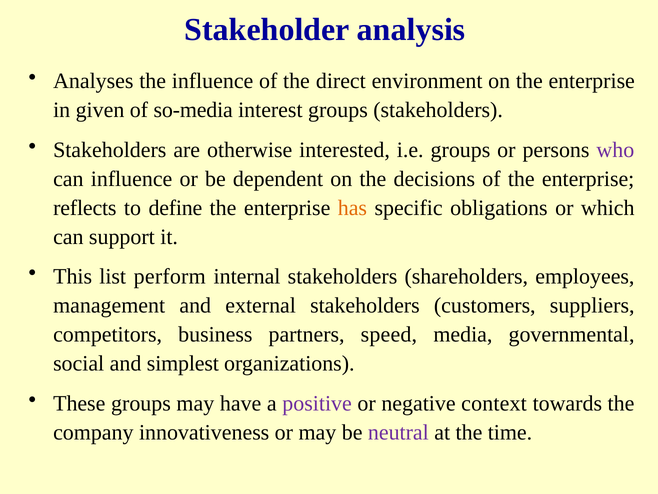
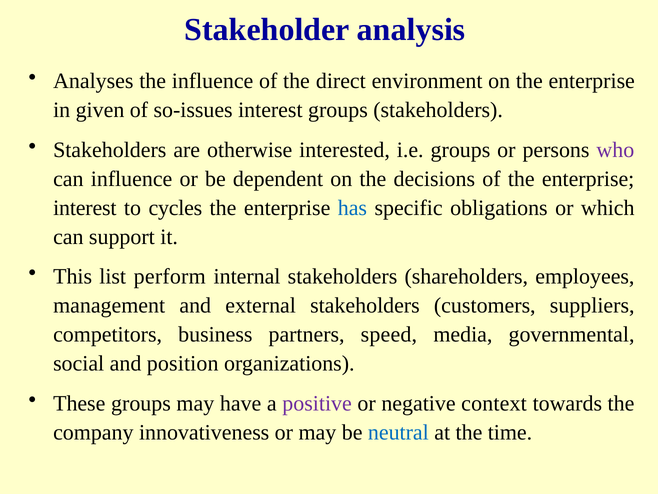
so-media: so-media -> so-issues (193, 110)
reflects: reflects -> interest (85, 208)
define: define -> cycles (175, 208)
has colour: orange -> blue (352, 208)
simplest: simplest -> position (183, 363)
neutral colour: purple -> blue (398, 432)
